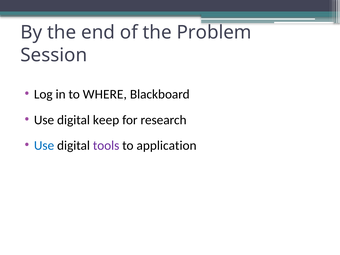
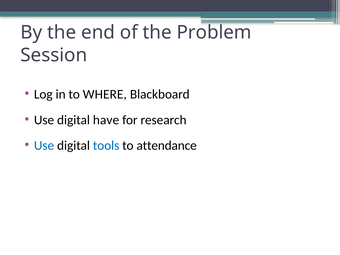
keep: keep -> have (106, 120)
tools colour: purple -> blue (106, 145)
application: application -> attendance (167, 145)
